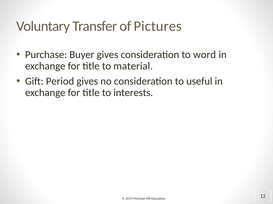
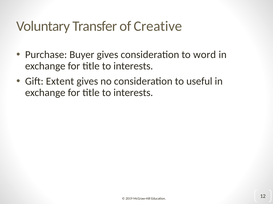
Pictures: Pictures -> Creative (158, 26)
material: material -> interests (133, 66)
Period: Period -> Extent (60, 81)
